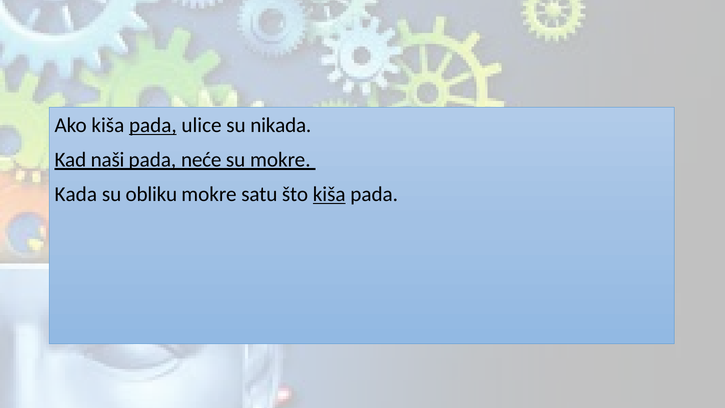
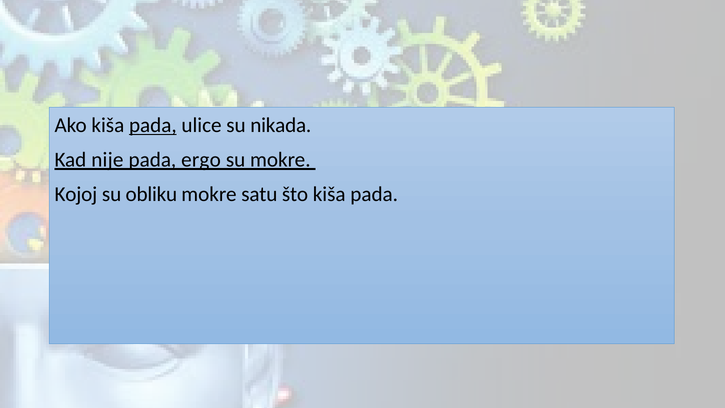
naši: naši -> nije (107, 160)
neće: neće -> ergo (201, 160)
Kada: Kada -> Kojoj (76, 194)
kiša underline: present -> none (329, 194)
